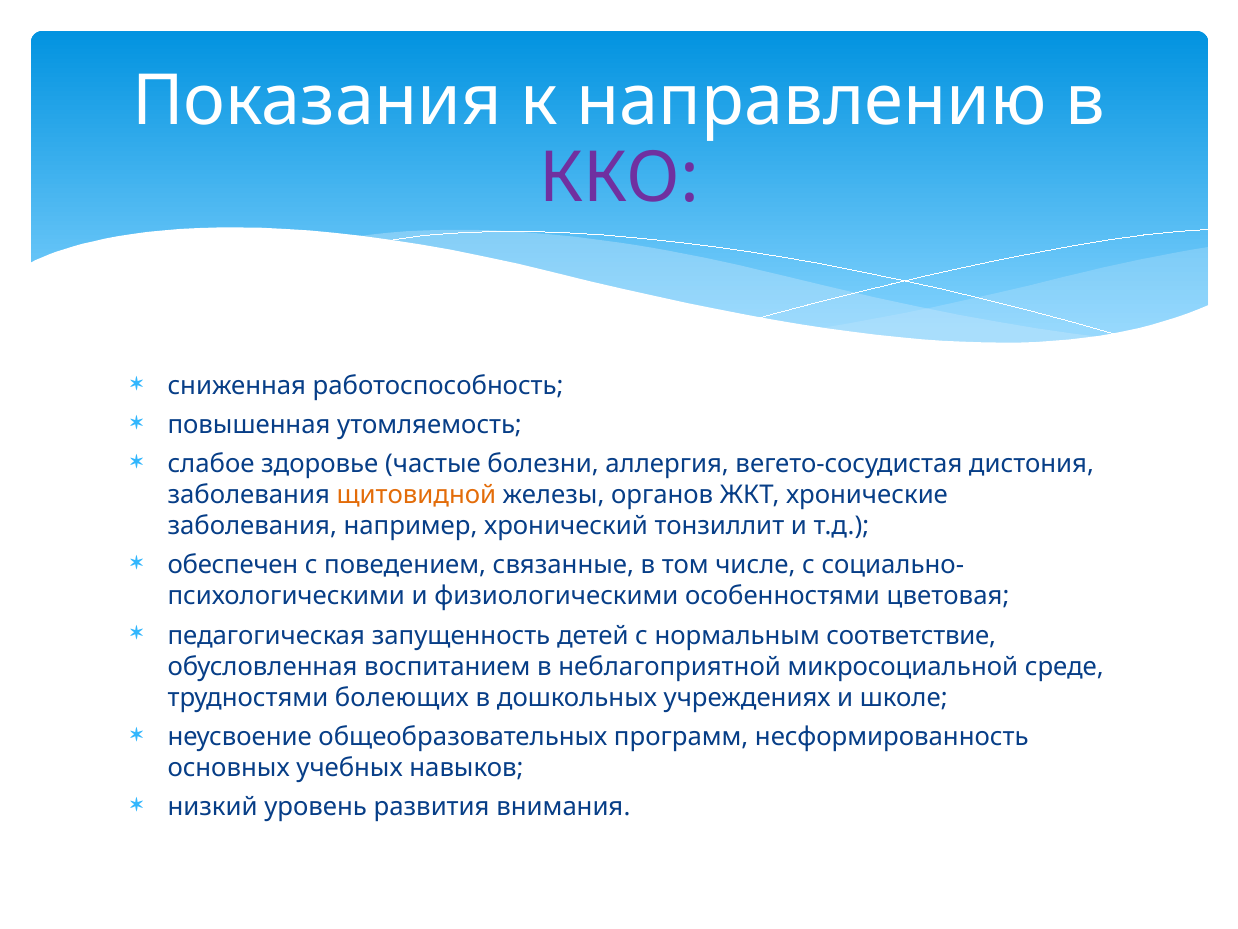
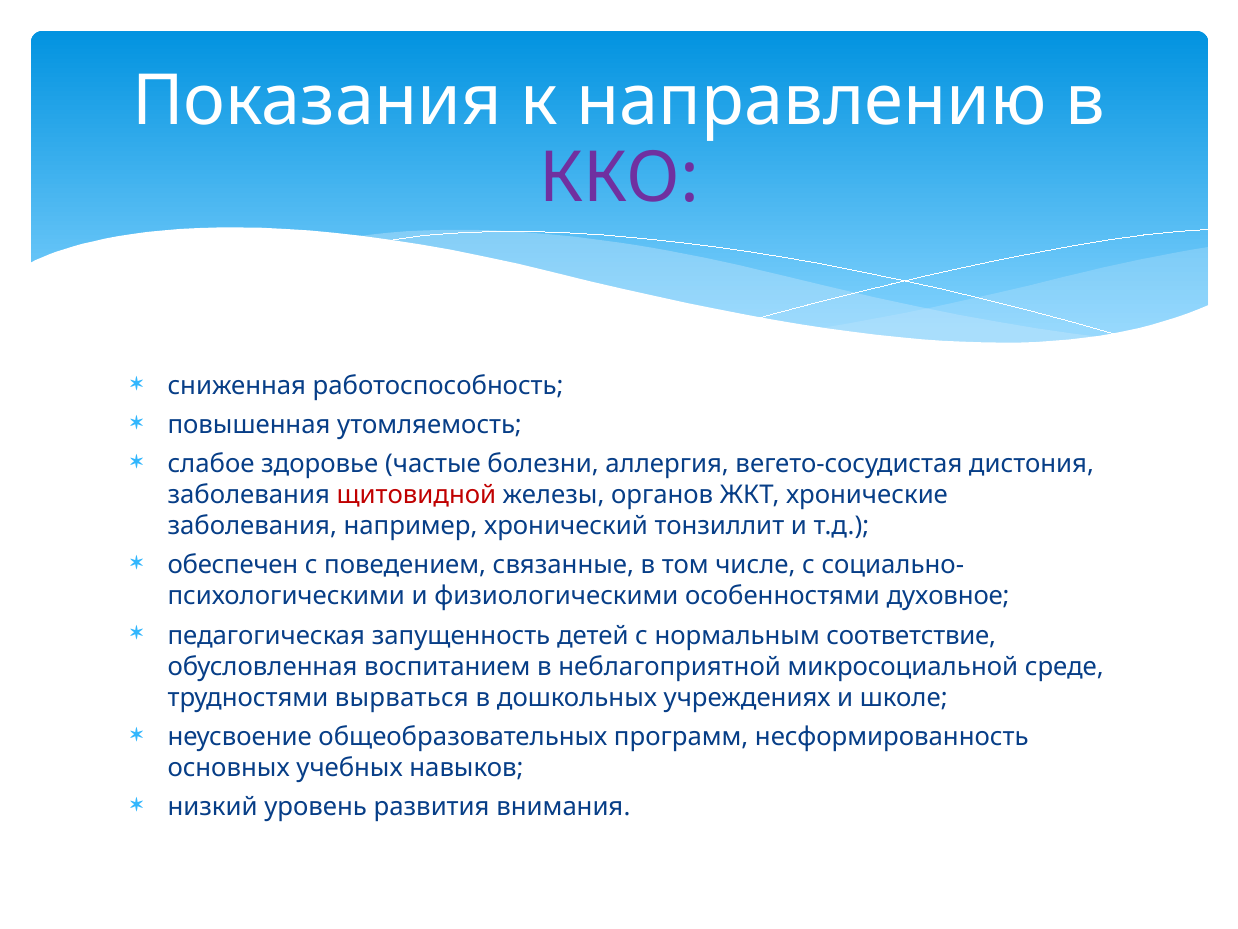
щитовидной colour: orange -> red (416, 495)
цветовая: цветовая -> духовное (948, 596)
болеющих: болеющих -> вырваться (402, 697)
